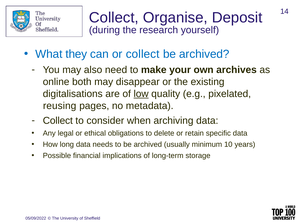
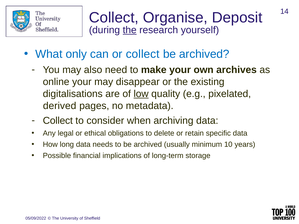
the underline: none -> present (130, 30)
they: they -> only (76, 54)
online both: both -> your (82, 82)
reusing: reusing -> derived (60, 106)
